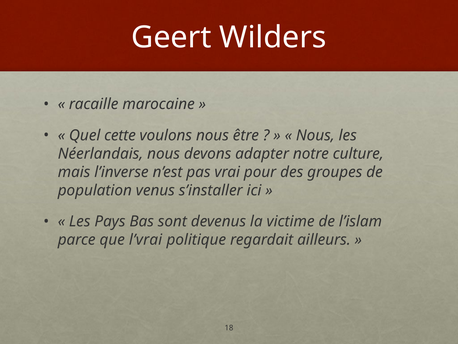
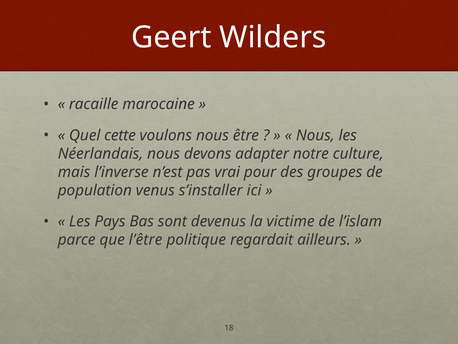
l’vrai: l’vrai -> l’être (146, 240)
